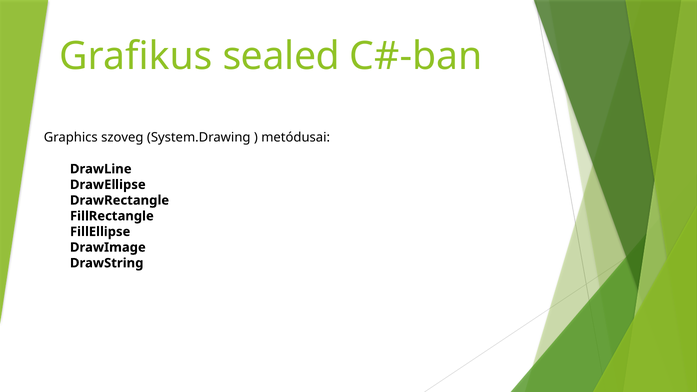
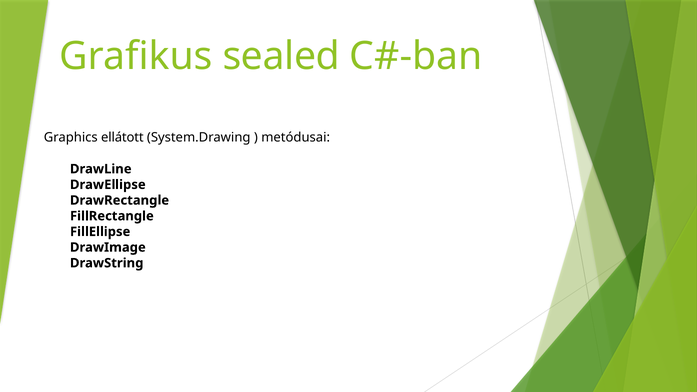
szoveg: szoveg -> ellátott (122, 138)
